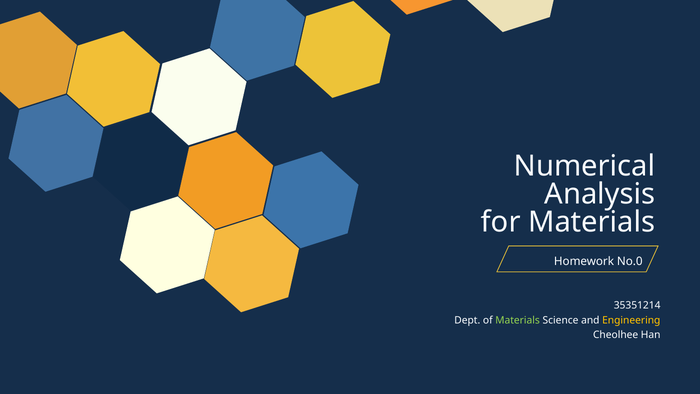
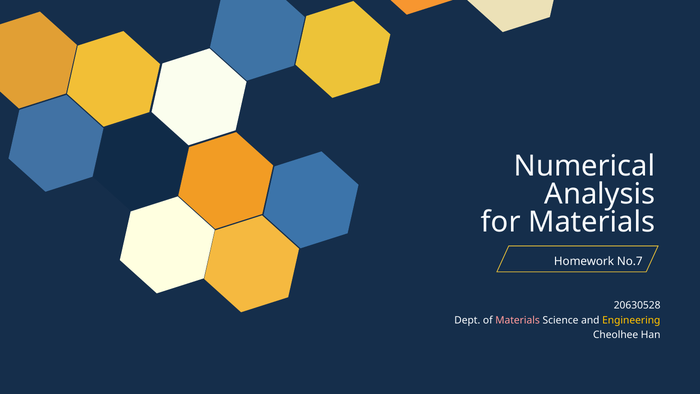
No.0: No.0 -> No.7 (630, 261)
35351214: 35351214 -> 20630528 (637, 305)
Materials colour: light green -> pink (518, 320)
